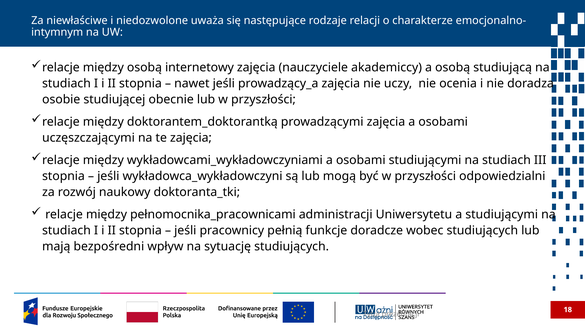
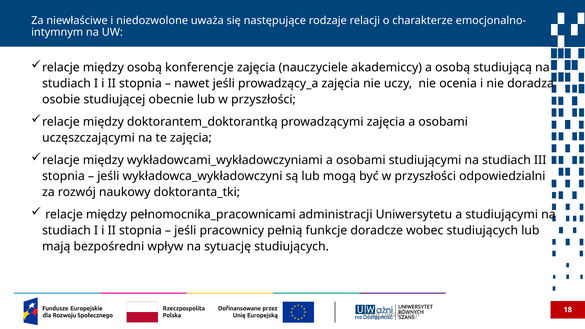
internetowy: internetowy -> konferencje (199, 67)
